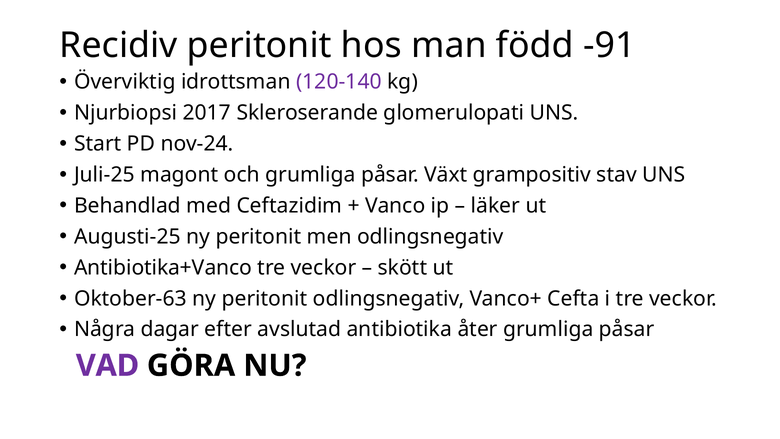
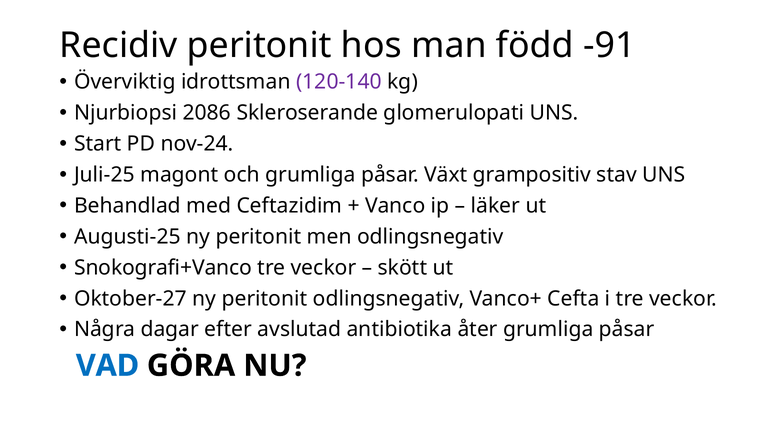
2017: 2017 -> 2086 (207, 113)
Antibiotika+Vanco: Antibiotika+Vanco -> Snokografi+Vanco (163, 267)
Oktober-63: Oktober-63 -> Oktober-27 (130, 298)
VAD colour: purple -> blue (107, 365)
